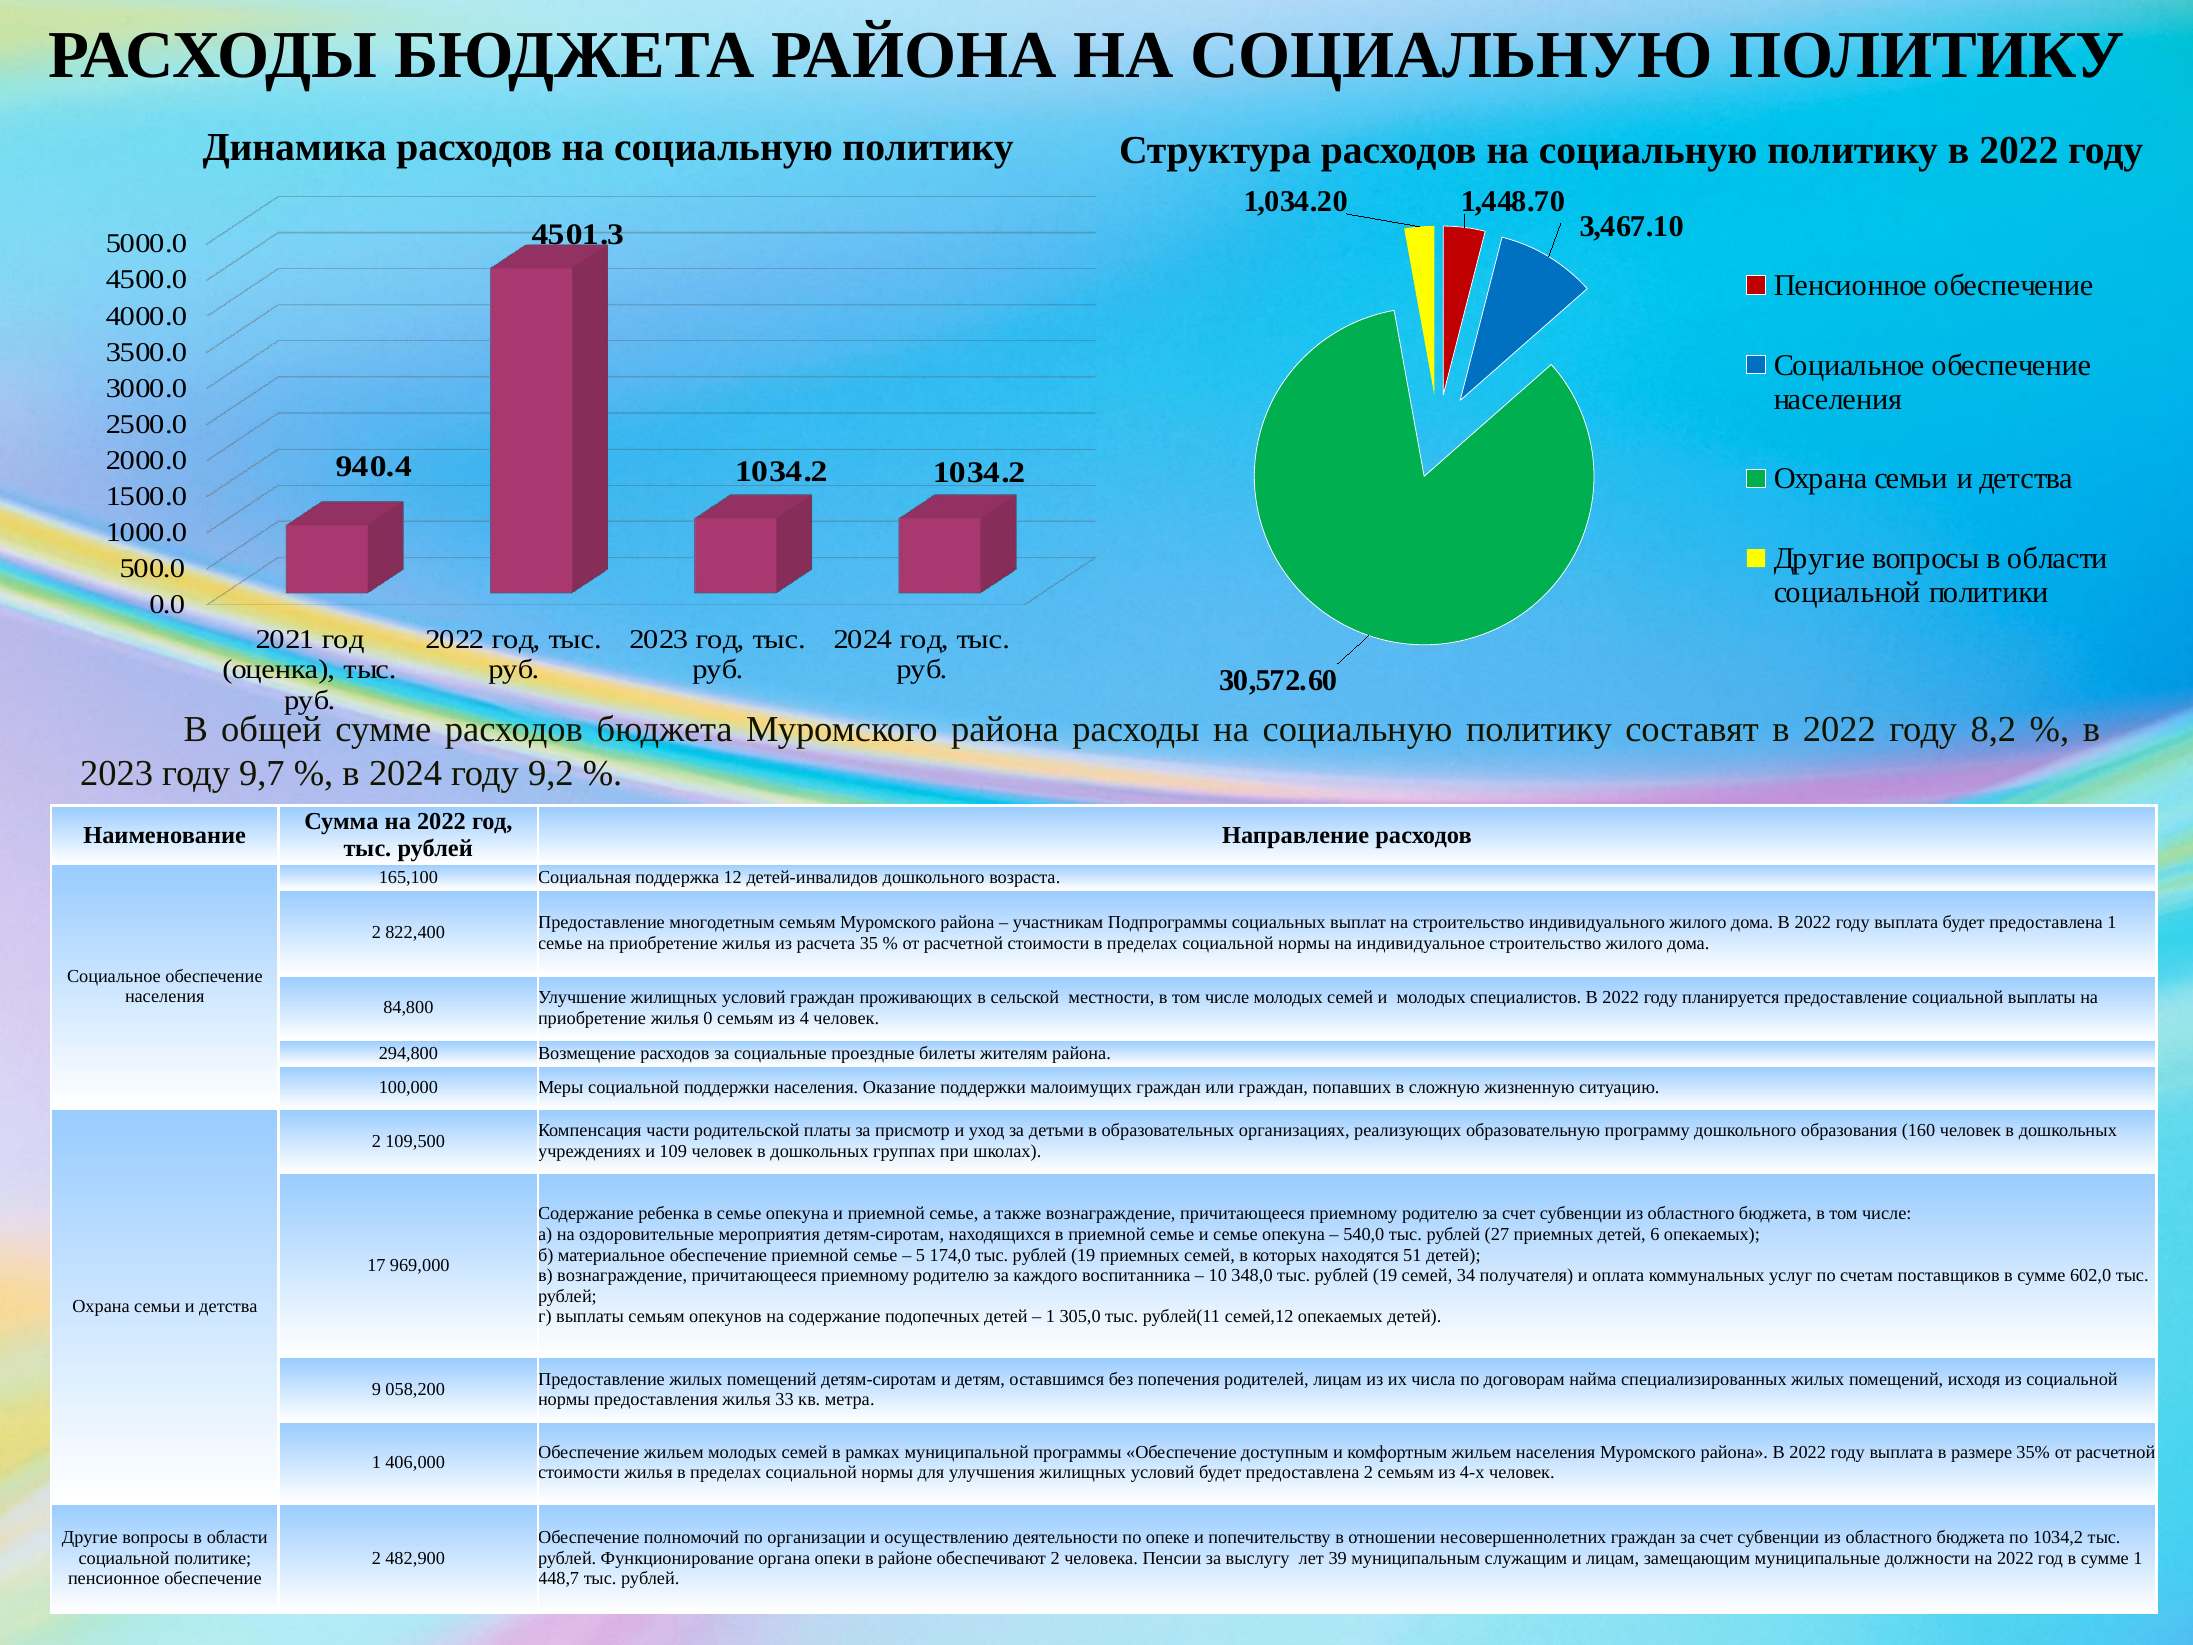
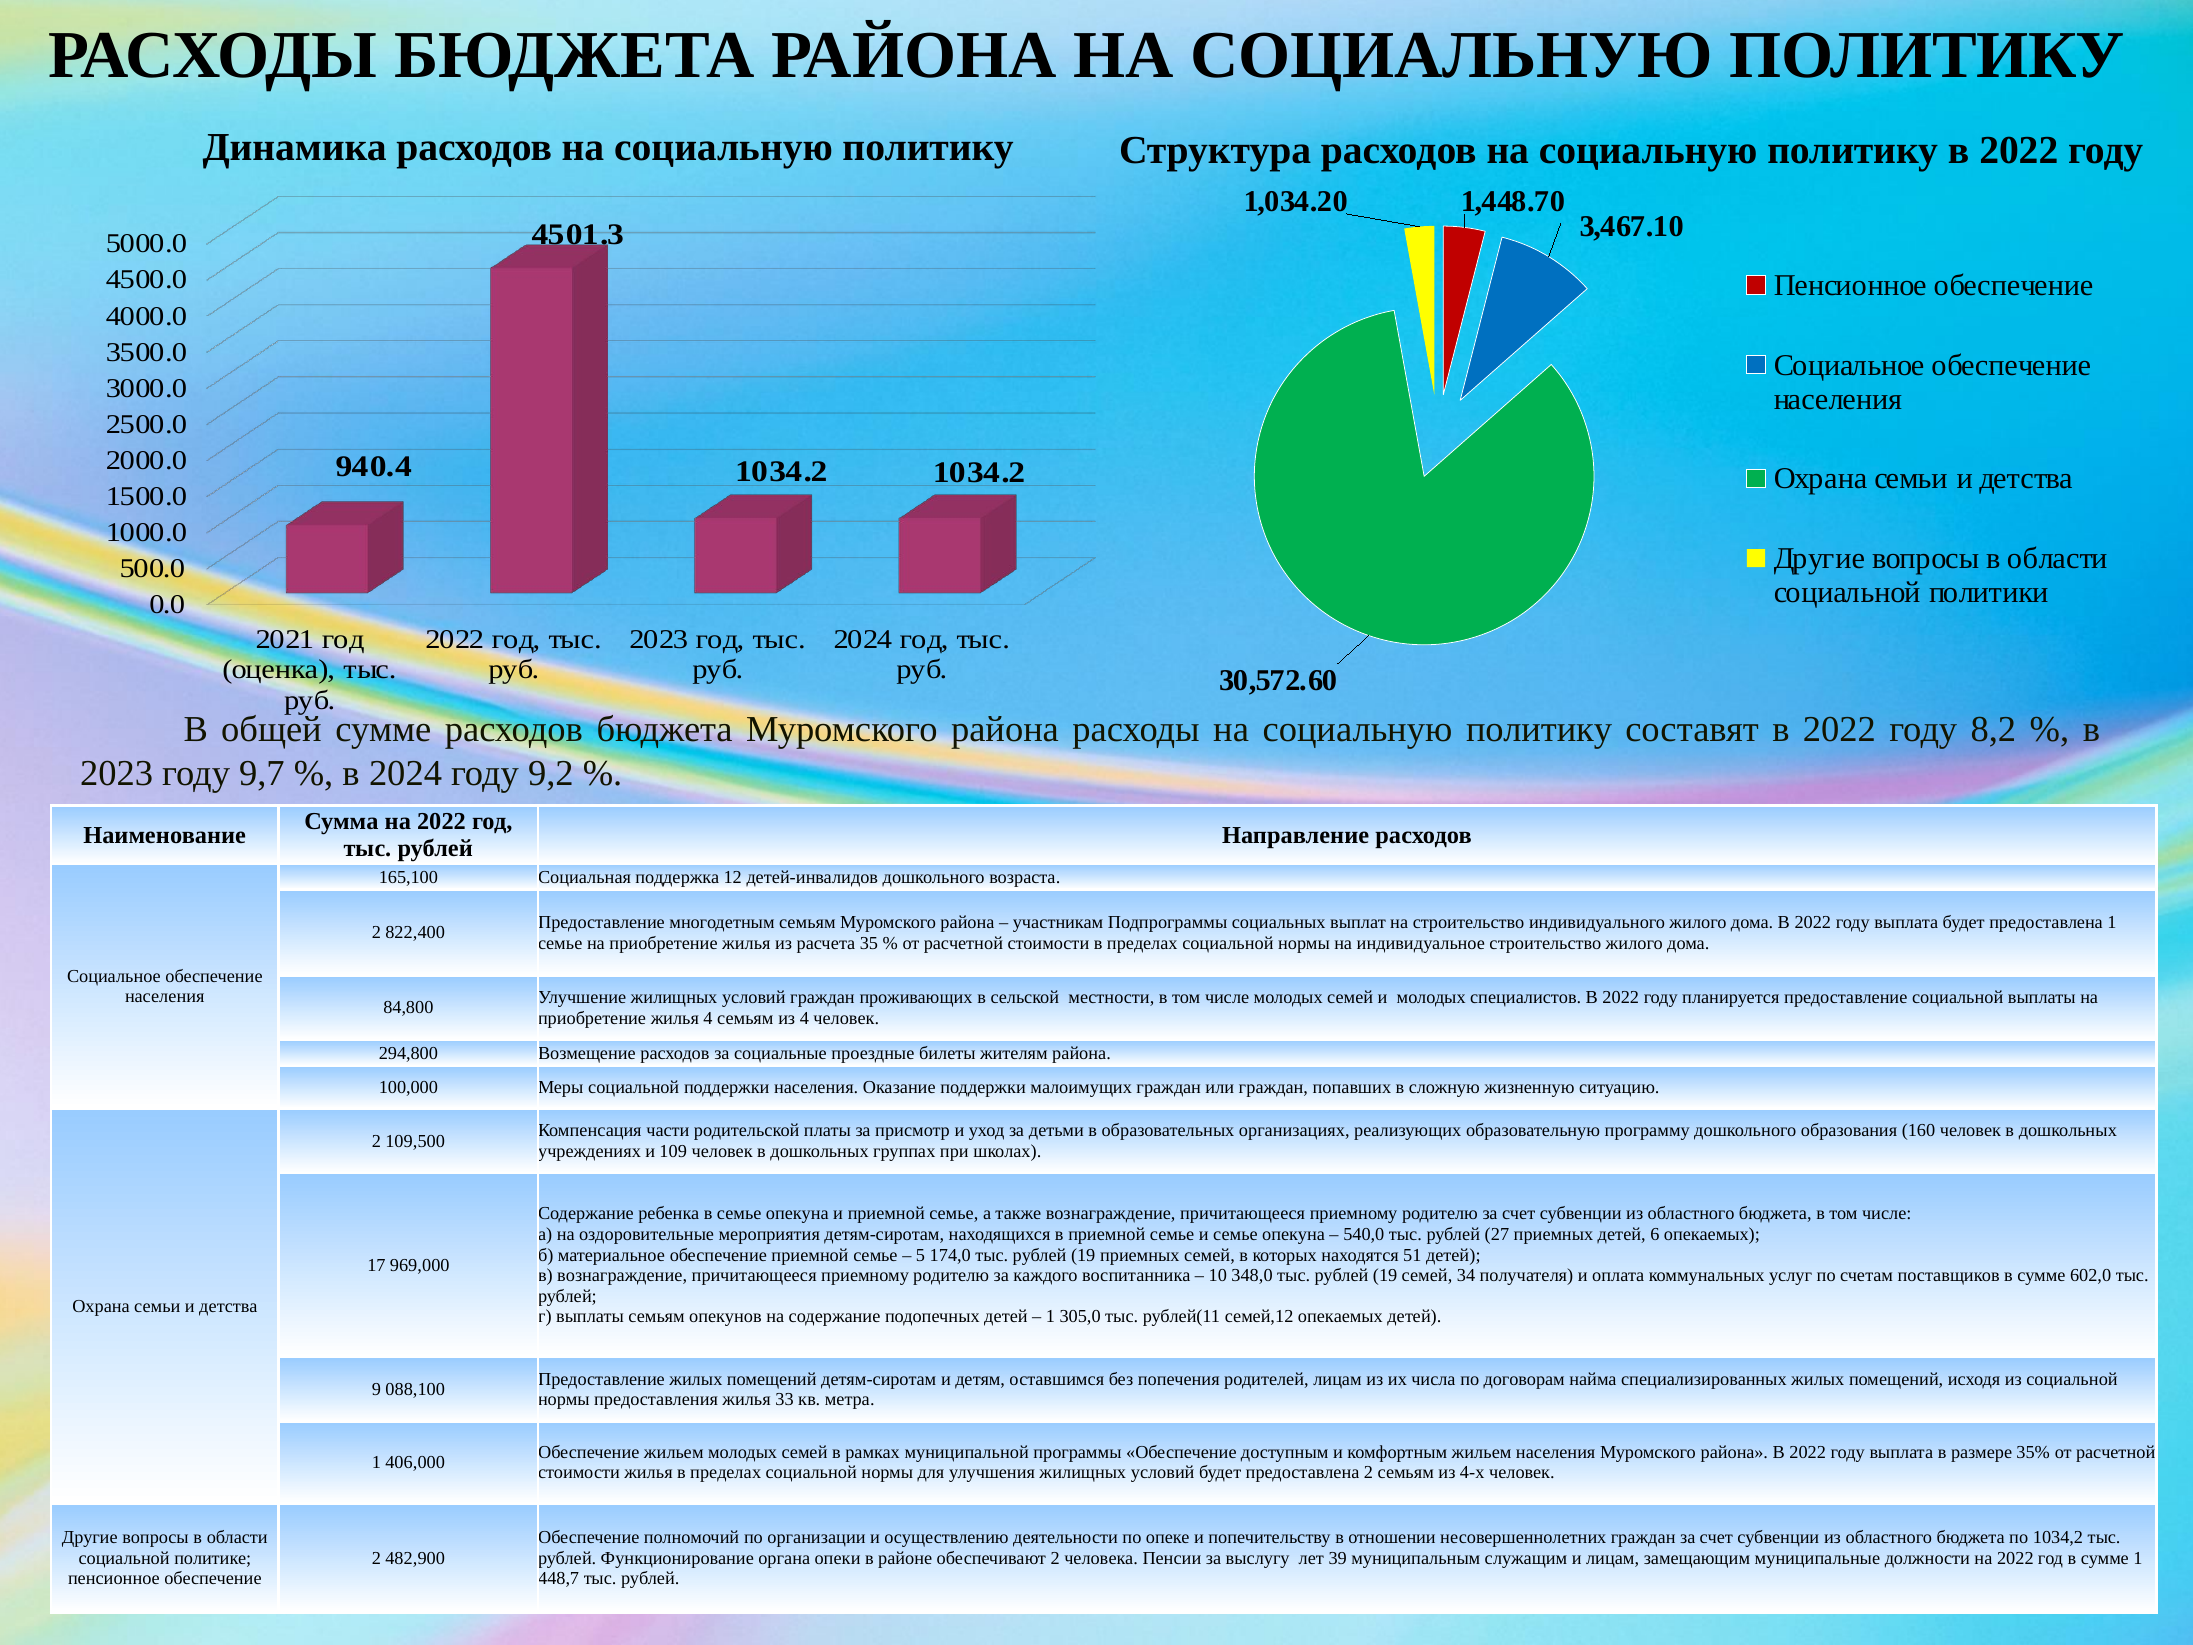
жилья 0: 0 -> 4 (708, 1018)
058,200: 058,200 -> 088,100 (415, 1389)
